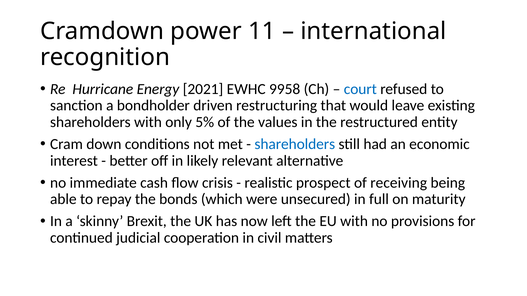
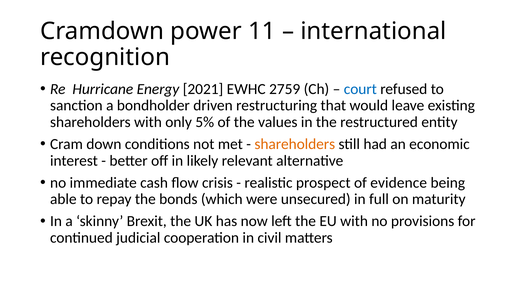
9958: 9958 -> 2759 (285, 89)
shareholders colour: blue -> orange (295, 144)
receiving: receiving -> evidence (399, 183)
